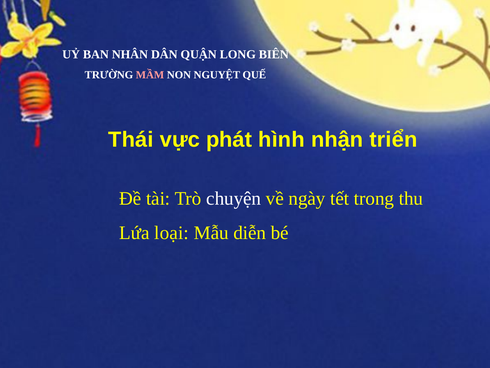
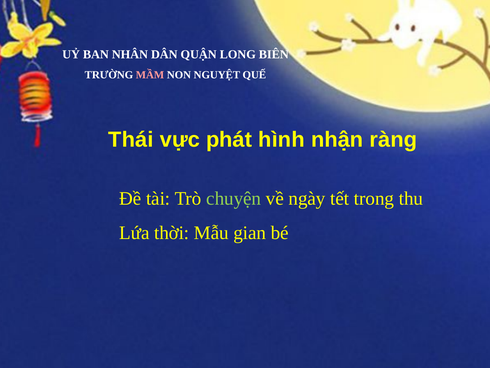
triển: triển -> ràng (393, 140)
chuyện colour: white -> light green (234, 198)
loại: loại -> thời (172, 232)
diễn: diễn -> gian (250, 232)
